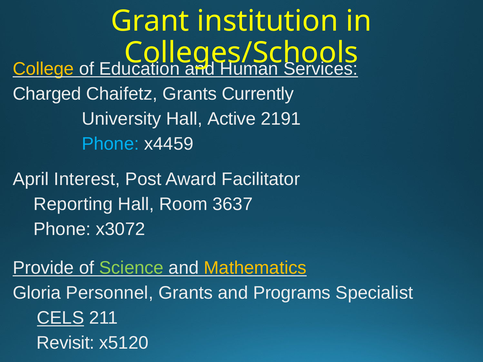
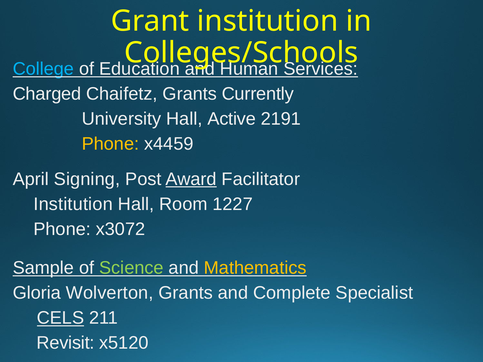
College colour: yellow -> light blue (43, 69)
Phone colour: light blue -> yellow (110, 144)
Interest: Interest -> Signing (87, 179)
Award underline: none -> present (191, 179)
Reporting: Reporting -> Institution (73, 204)
3637: 3637 -> 1227 (233, 204)
Provide: Provide -> Sample (43, 268)
Personnel: Personnel -> Wolverton (110, 293)
Programs: Programs -> Complete (292, 293)
